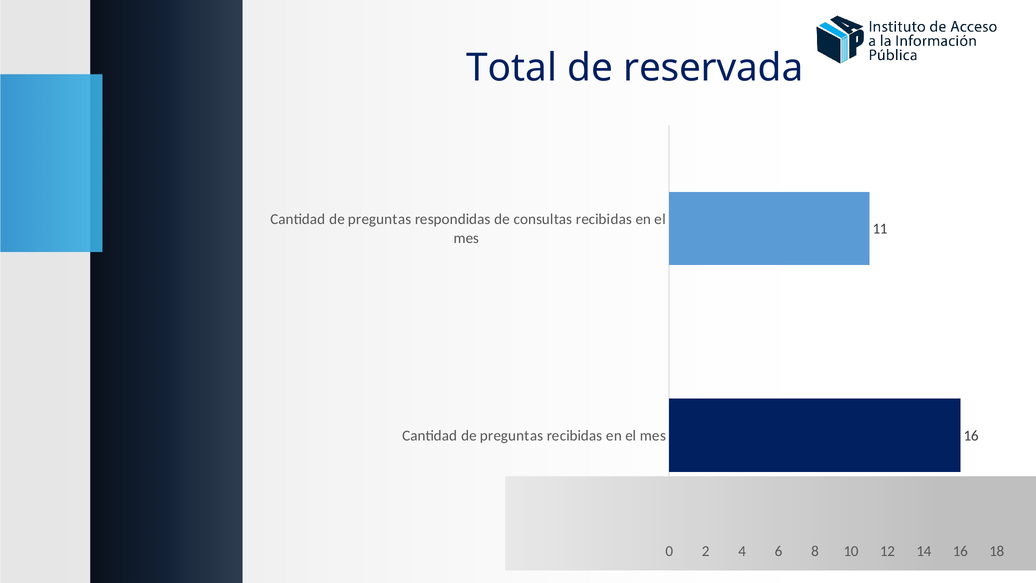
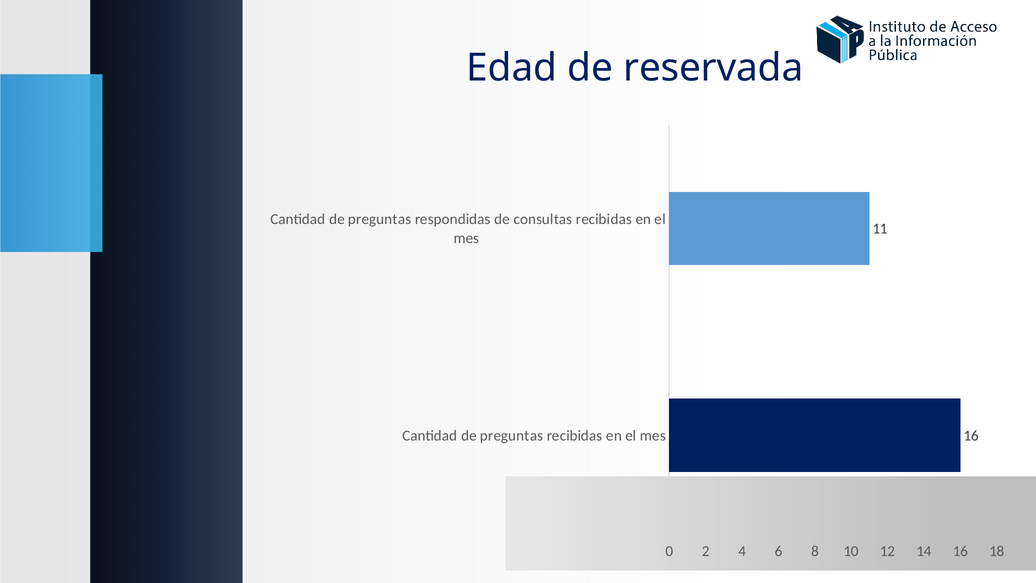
Total: Total -> Edad (512, 68)
